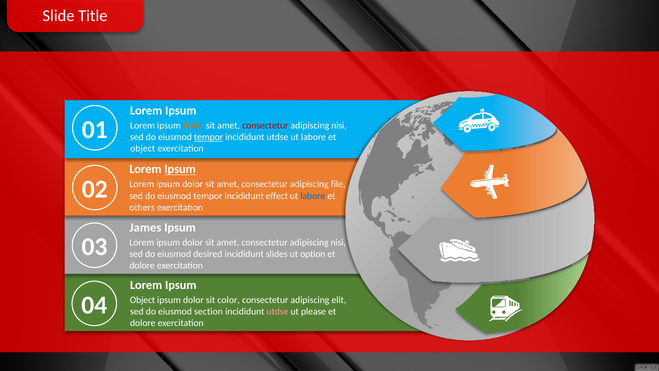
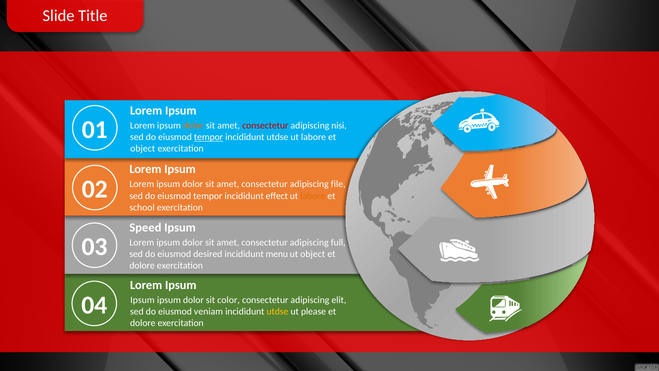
Ipsum underline: present -> none (180, 169)
labore colour: blue -> orange (313, 196)
others: others -> school (142, 207)
James: James -> Speed (145, 228)
nisi: nisi -> full (338, 242)
slides: slides -> menu (277, 254)
ut option: option -> object (313, 254)
Object: Object -> Ipsum (142, 300)
section: section -> veniam (208, 311)
utdse colour: pink -> yellow (277, 311)
